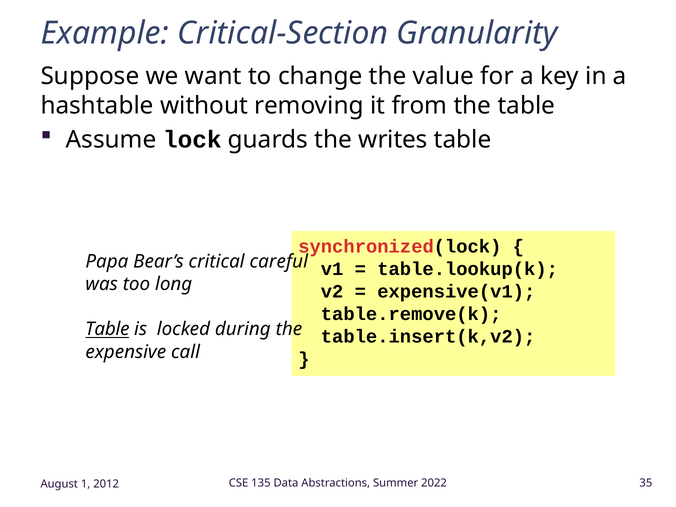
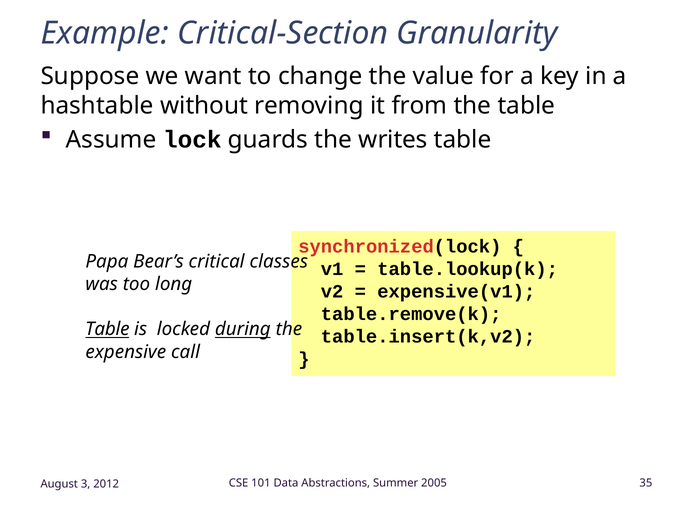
careful: careful -> classes (279, 262)
during underline: none -> present (243, 329)
135: 135 -> 101 (261, 483)
2022: 2022 -> 2005 (434, 483)
1: 1 -> 3 (86, 484)
